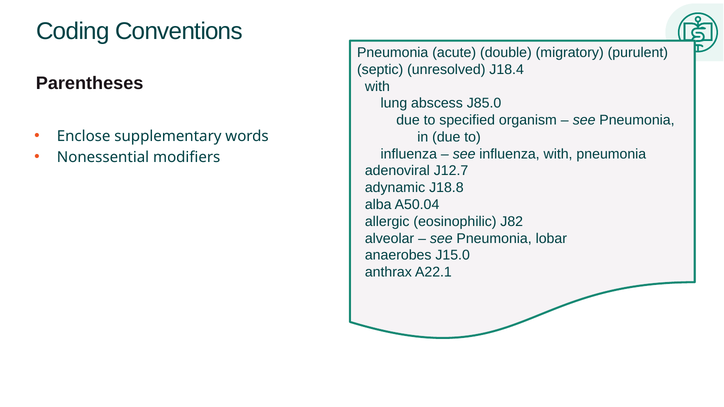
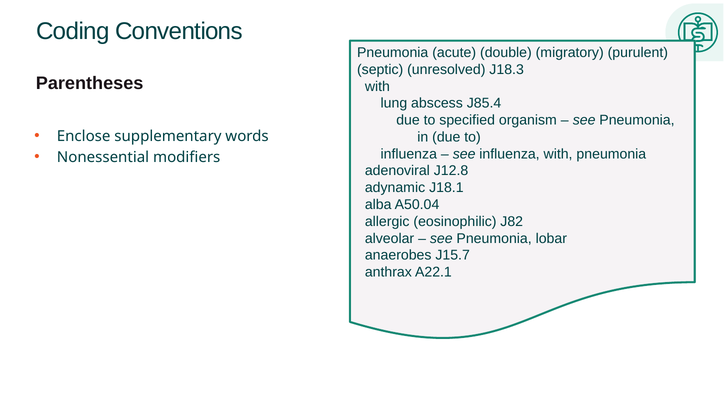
J18.4: J18.4 -> J18.3 (507, 70)
J85.0: J85.0 -> J85.4 (484, 103)
J12.7: J12.7 -> J12.8 (451, 171)
J18.8: J18.8 -> J18.1 (446, 188)
J15.0: J15.0 -> J15.7 (453, 255)
